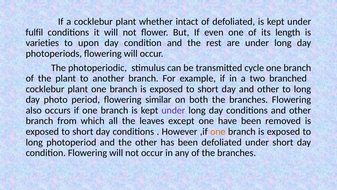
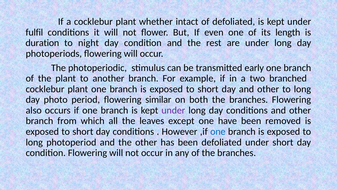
varieties: varieties -> duration (42, 43)
upon: upon -> night (89, 43)
cycle: cycle -> early (254, 68)
one colour: orange -> blue (218, 131)
